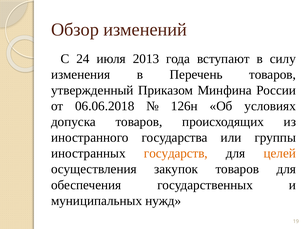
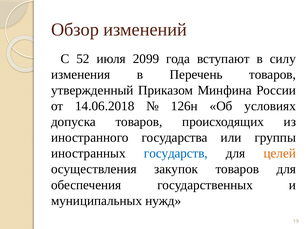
24: 24 -> 52 (83, 59)
2013: 2013 -> 2099 (146, 59)
06.06.2018: 06.06.2018 -> 14.06.2018 (105, 106)
государств colour: orange -> blue (176, 154)
